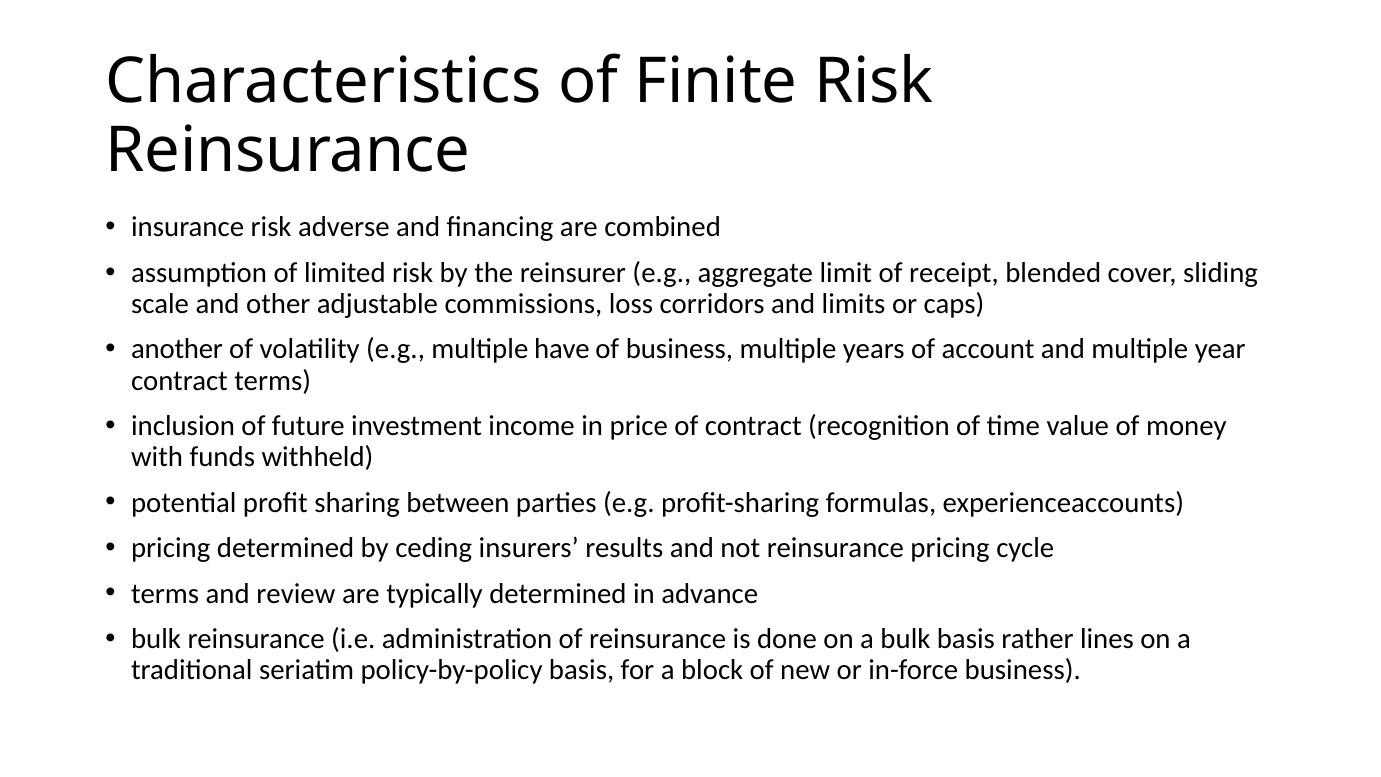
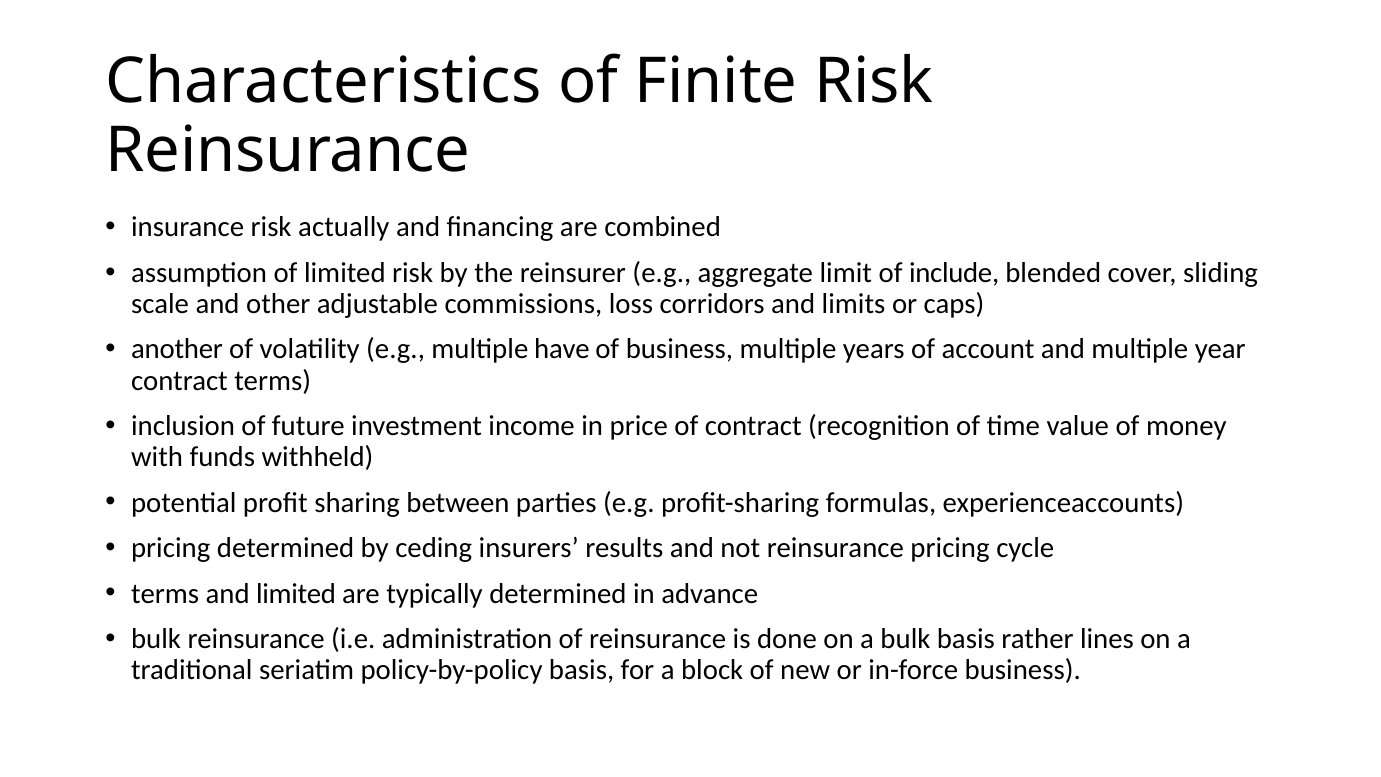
adverse: adverse -> actually (344, 227)
receipt: receipt -> include (954, 273)
and review: review -> limited (296, 593)
